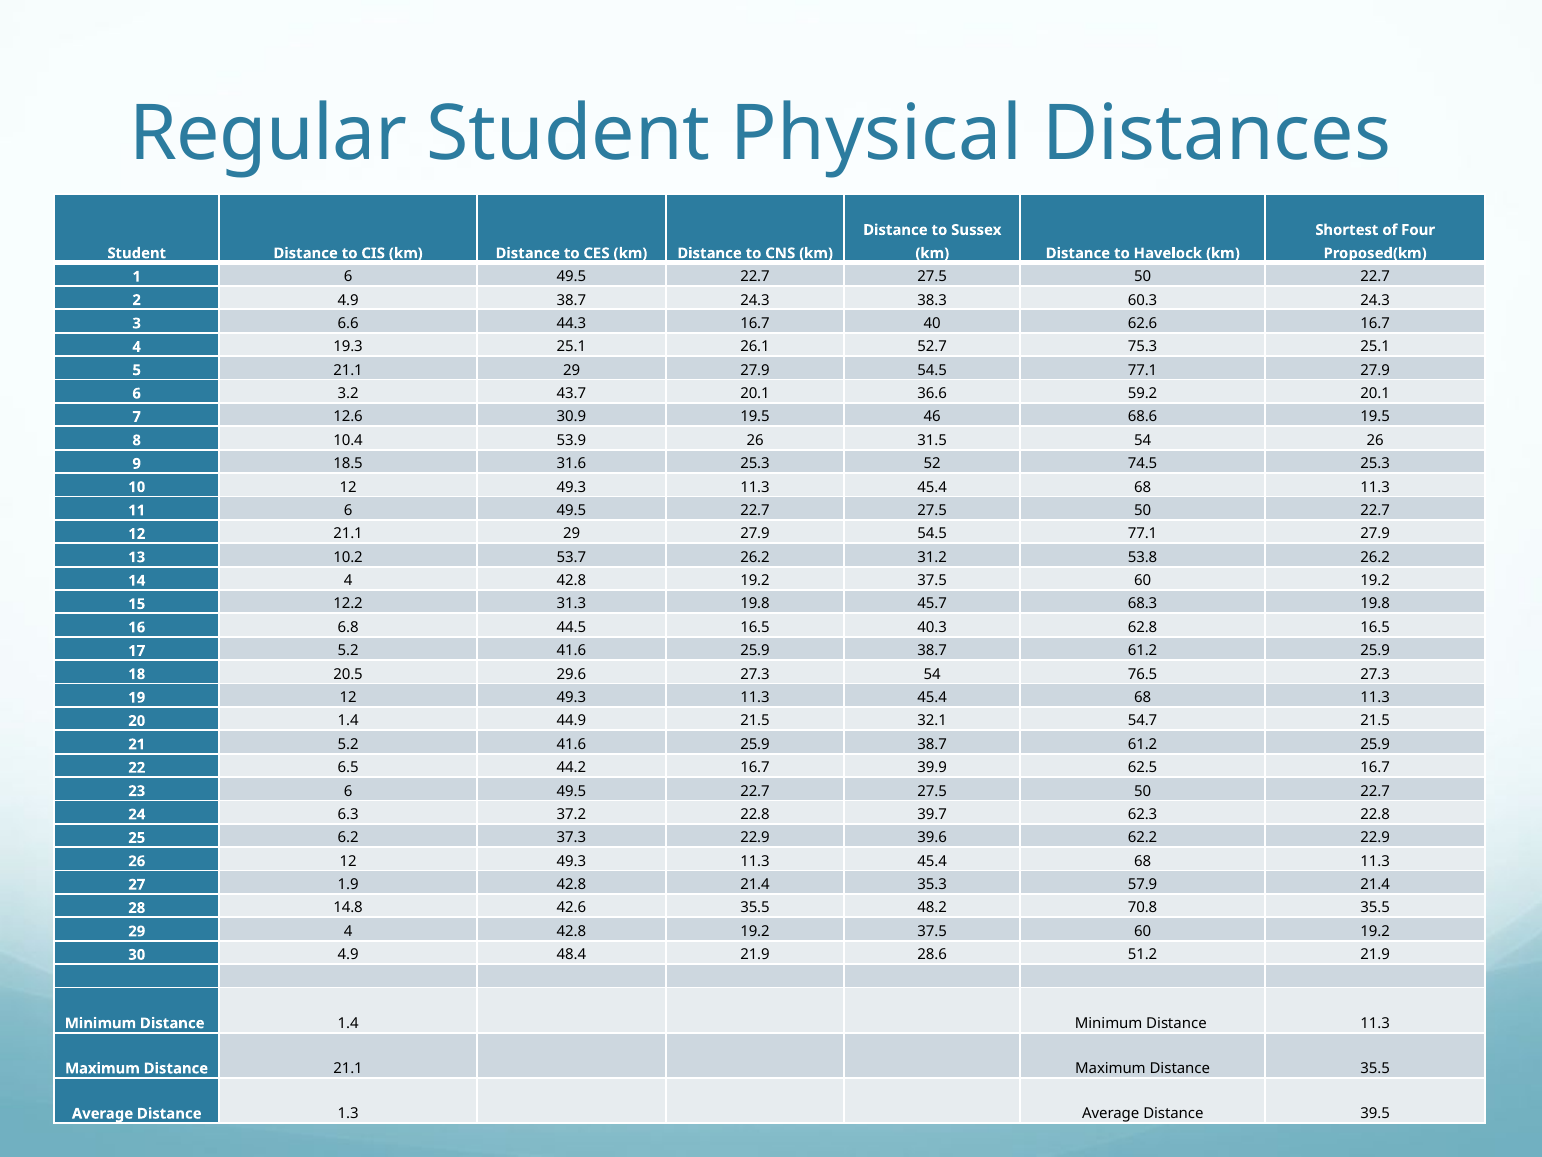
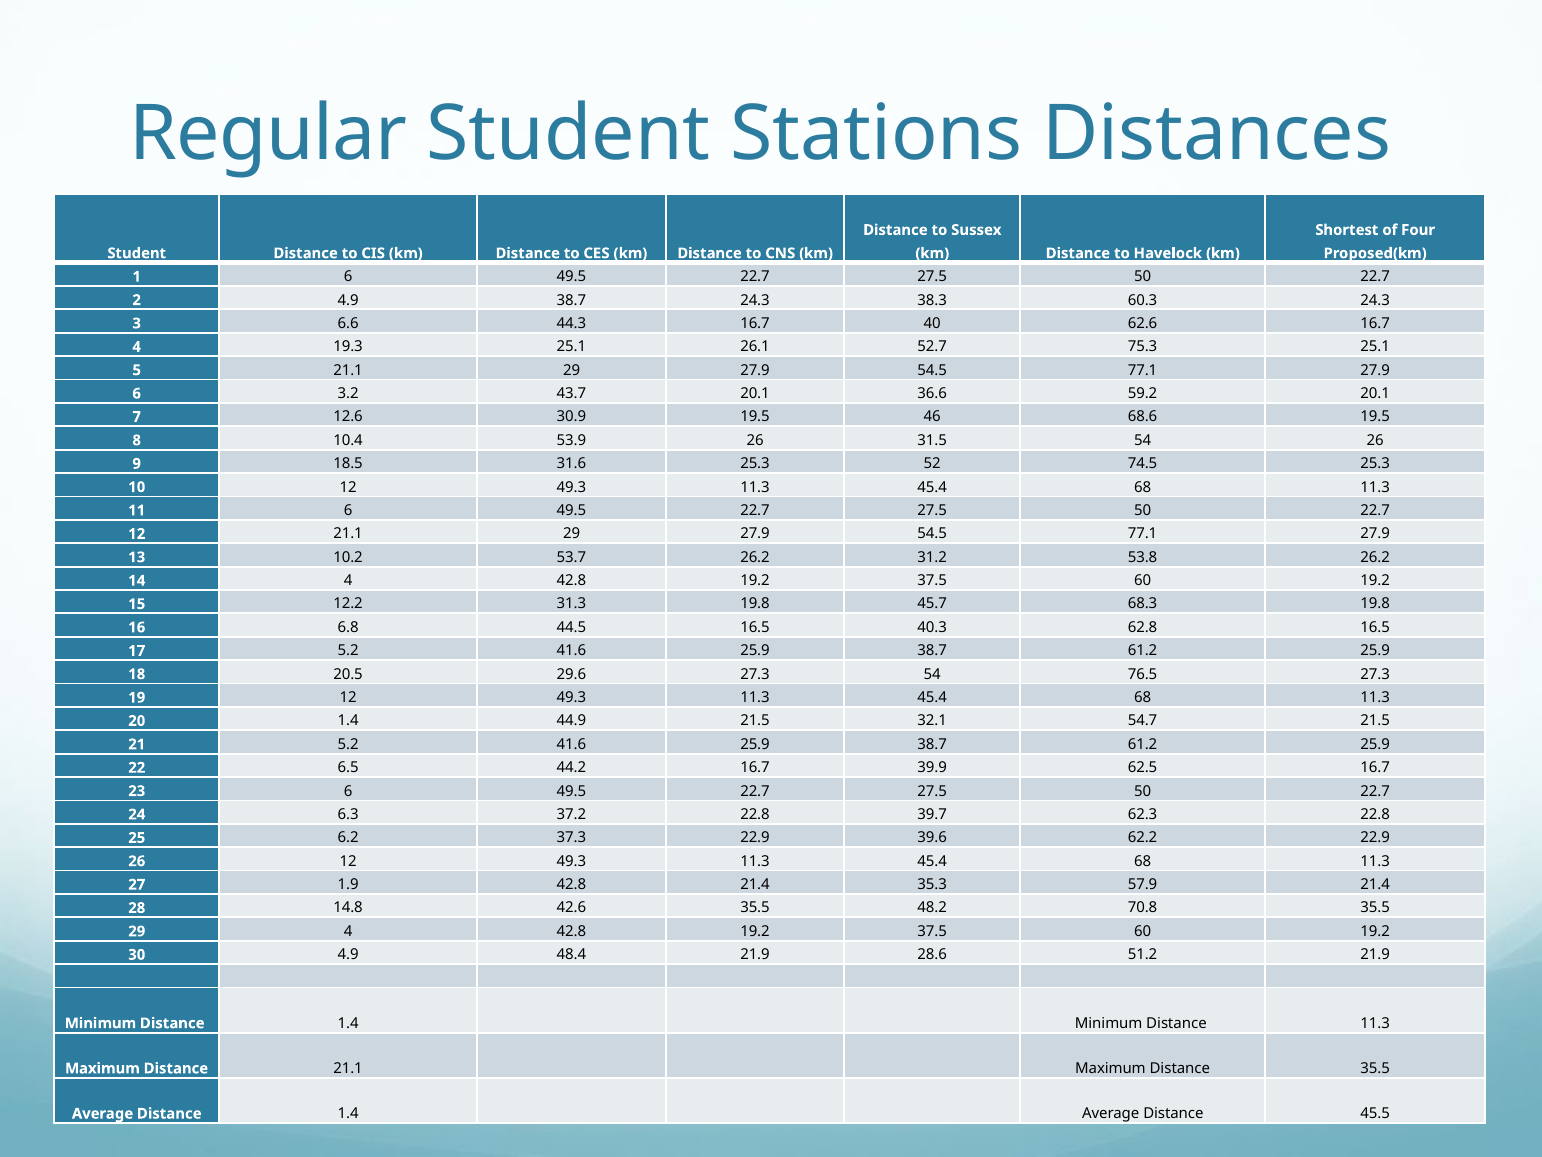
Physical: Physical -> Stations (876, 134)
Average Distance 1.3: 1.3 -> 1.4 (348, 1113)
39.5: 39.5 -> 45.5 (1375, 1113)
